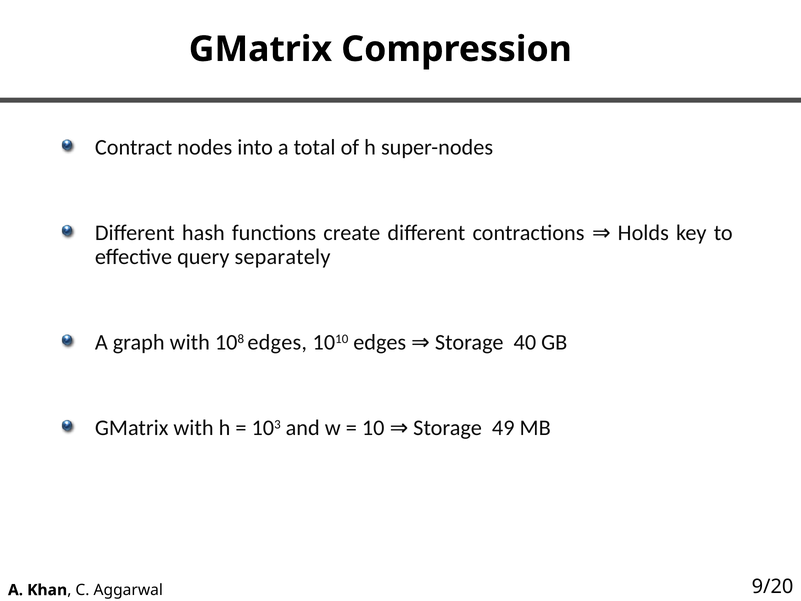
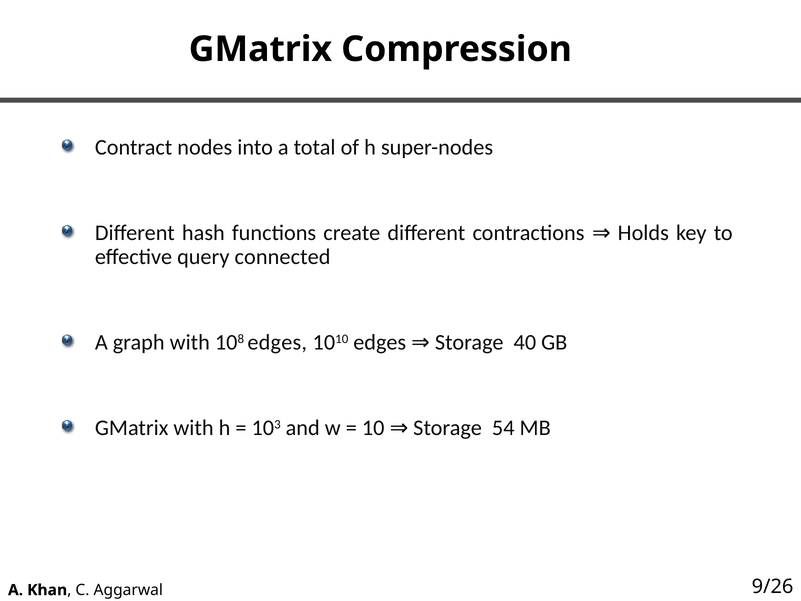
separately: separately -> connected (283, 257)
49: 49 -> 54 (503, 428)
9/20: 9/20 -> 9/26 (773, 586)
